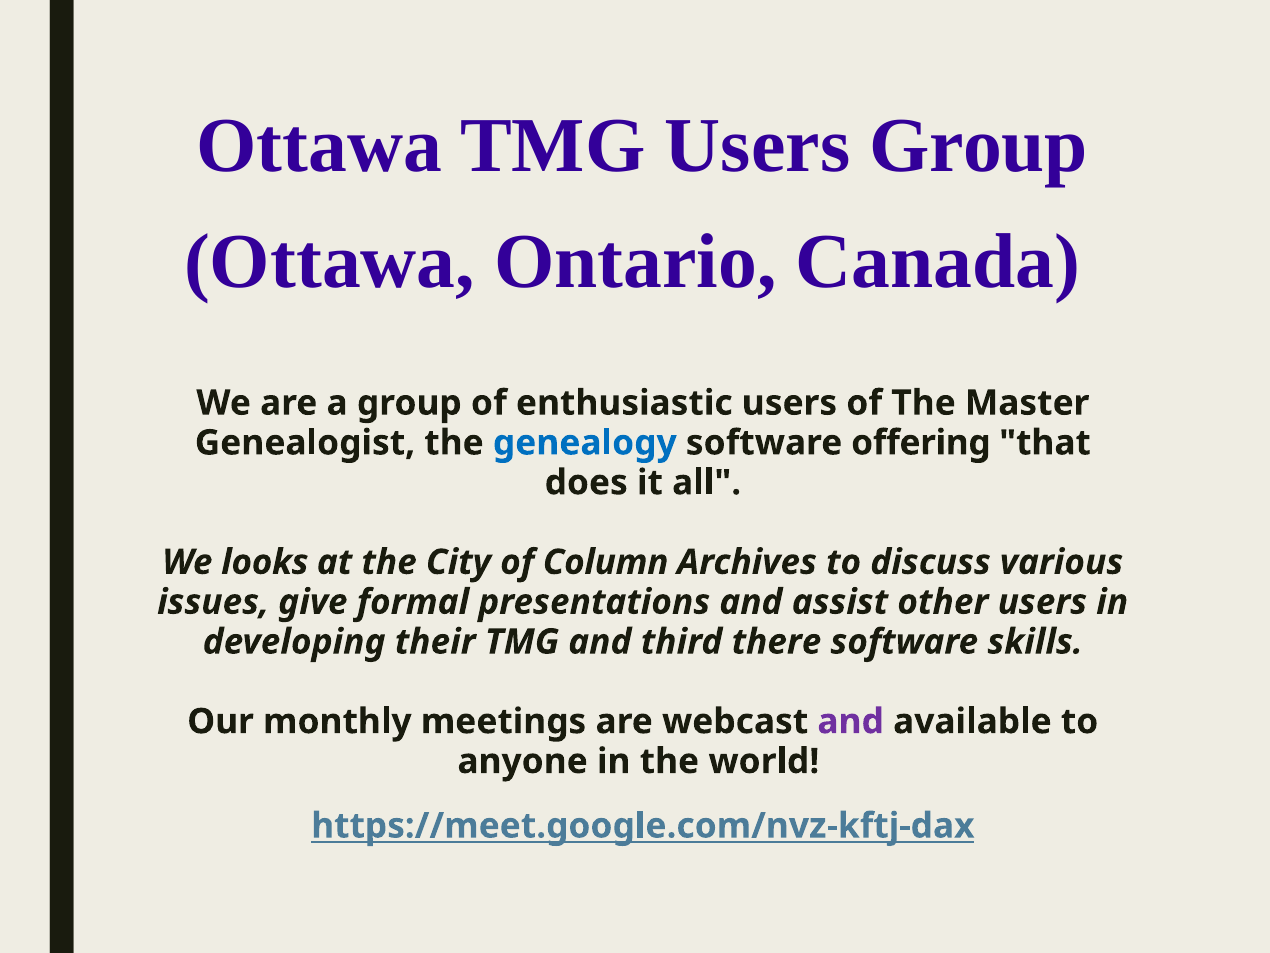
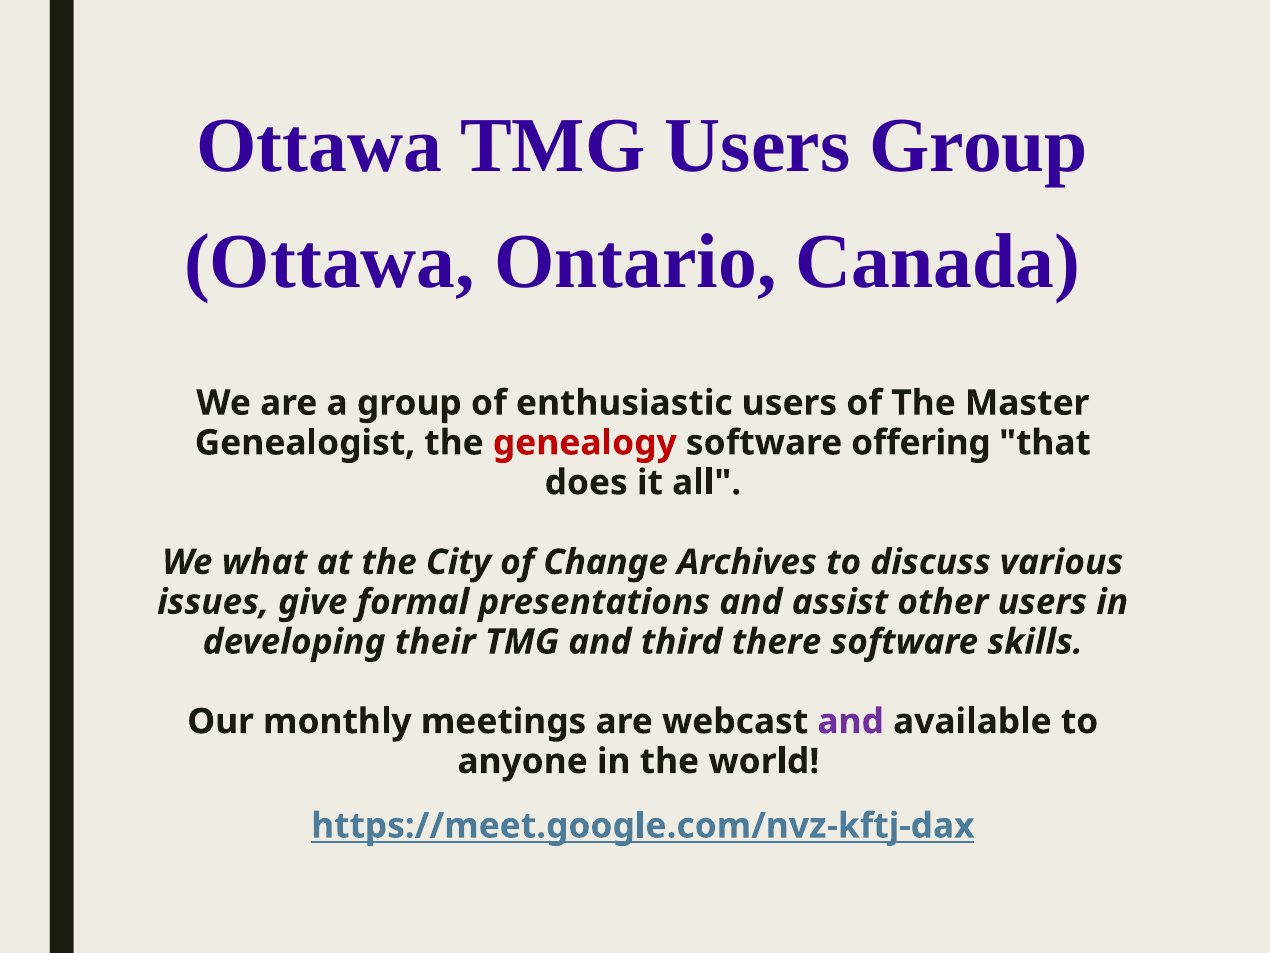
genealogy colour: blue -> red (585, 443)
looks: looks -> what (265, 562)
Column: Column -> Change (606, 562)
